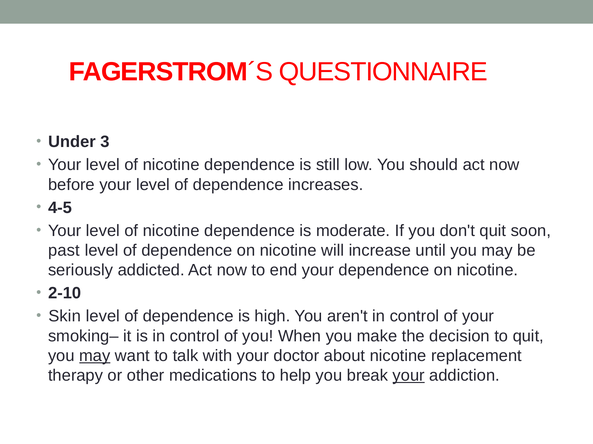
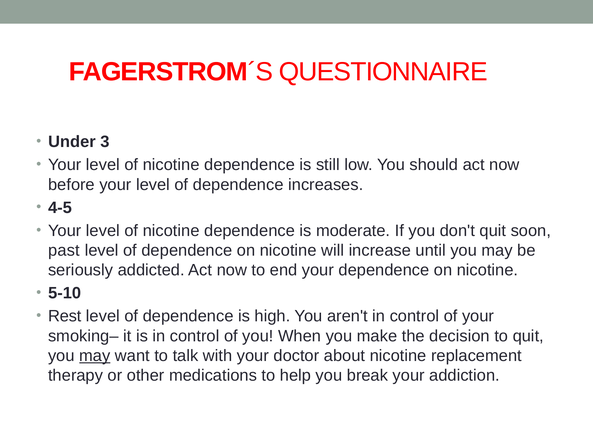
2-10: 2-10 -> 5-10 (65, 294)
Skin: Skin -> Rest (65, 317)
your underline: present -> none (409, 376)
